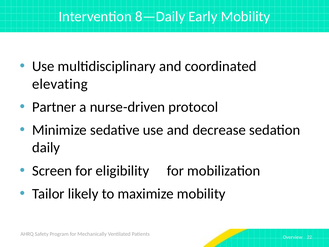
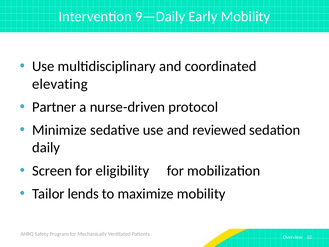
8—Daily: 8—Daily -> 9—Daily (160, 17)
decrease: decrease -> reviewed (219, 130)
likely: likely -> lends (83, 194)
